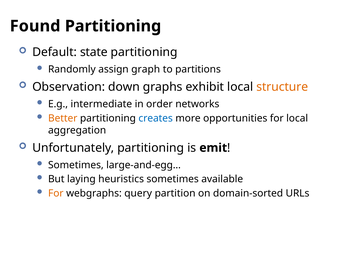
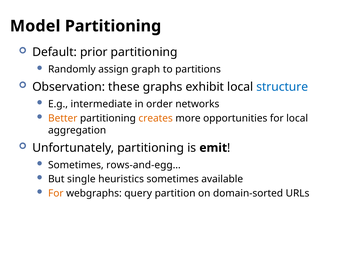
Found: Found -> Model (35, 26)
state: state -> prior (94, 52)
down: down -> these (124, 87)
structure colour: orange -> blue (282, 87)
creates colour: blue -> orange (156, 118)
large-and-egg…: large-and-egg… -> rows-and-egg… (143, 165)
laying: laying -> single (81, 179)
